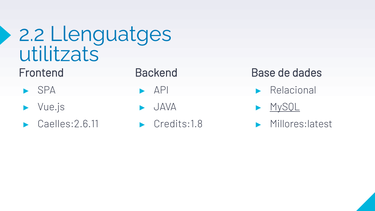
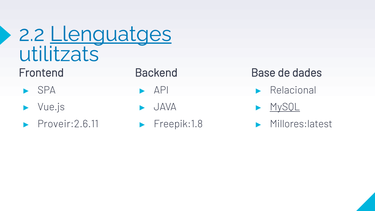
Llenguatges underline: none -> present (111, 34)
Caelles:2.6.11: Caelles:2.6.11 -> Proveir:2.6.11 (68, 124)
Credits:1.8: Credits:1.8 -> Freepik:1.8 (178, 124)
